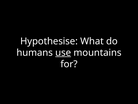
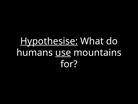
Hypothesise underline: none -> present (49, 41)
